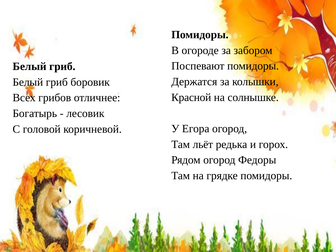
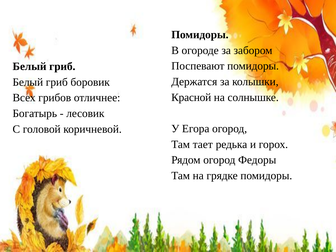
льёт: льёт -> тает (203, 144)
